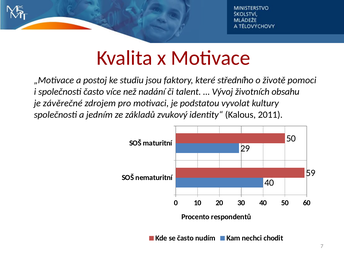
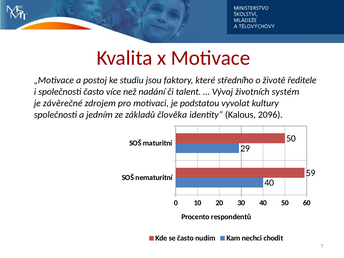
pomoci: pomoci -> ředitele (302, 80)
obsahu: obsahu -> systém (285, 92)
zvukový: zvukový -> člověka (172, 115)
2011: 2011 -> 2096 (270, 115)
